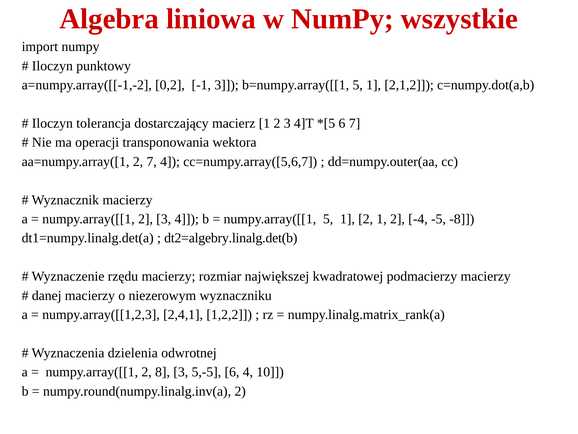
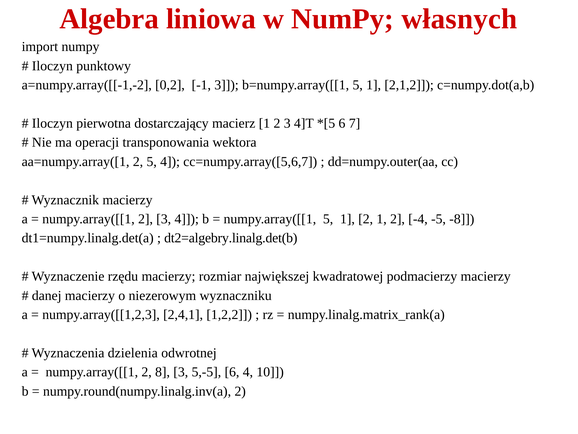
wszystkie: wszystkie -> własnych (459, 19)
tolerancja: tolerancja -> pierwotna (104, 123)
2 7: 7 -> 5 (152, 161)
